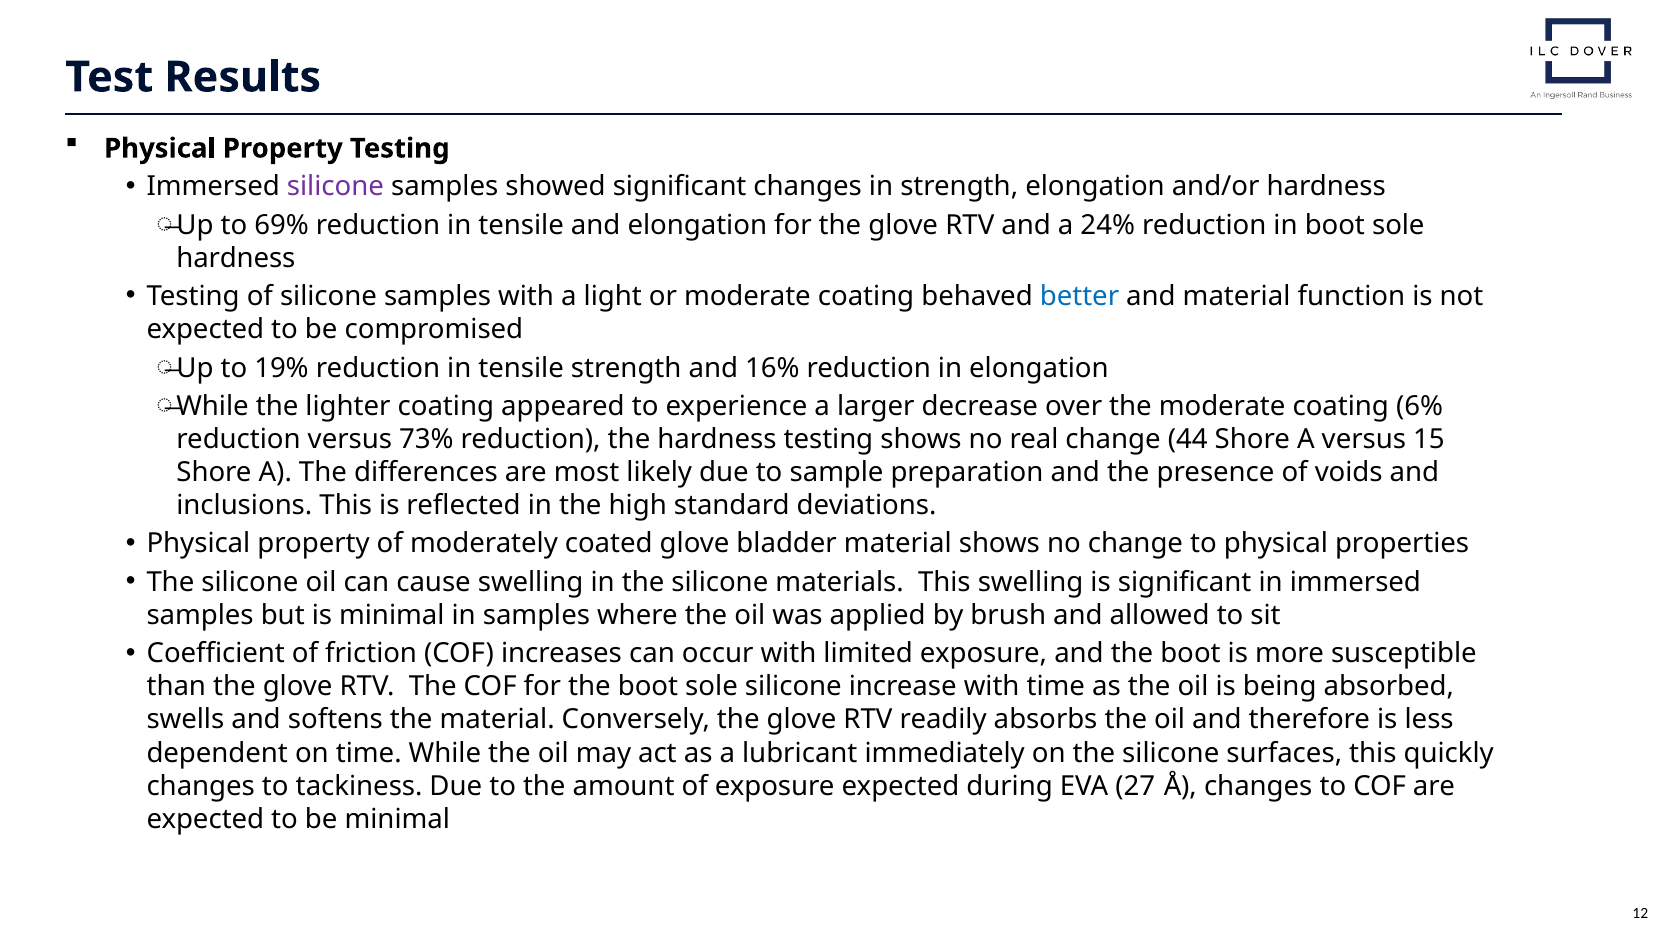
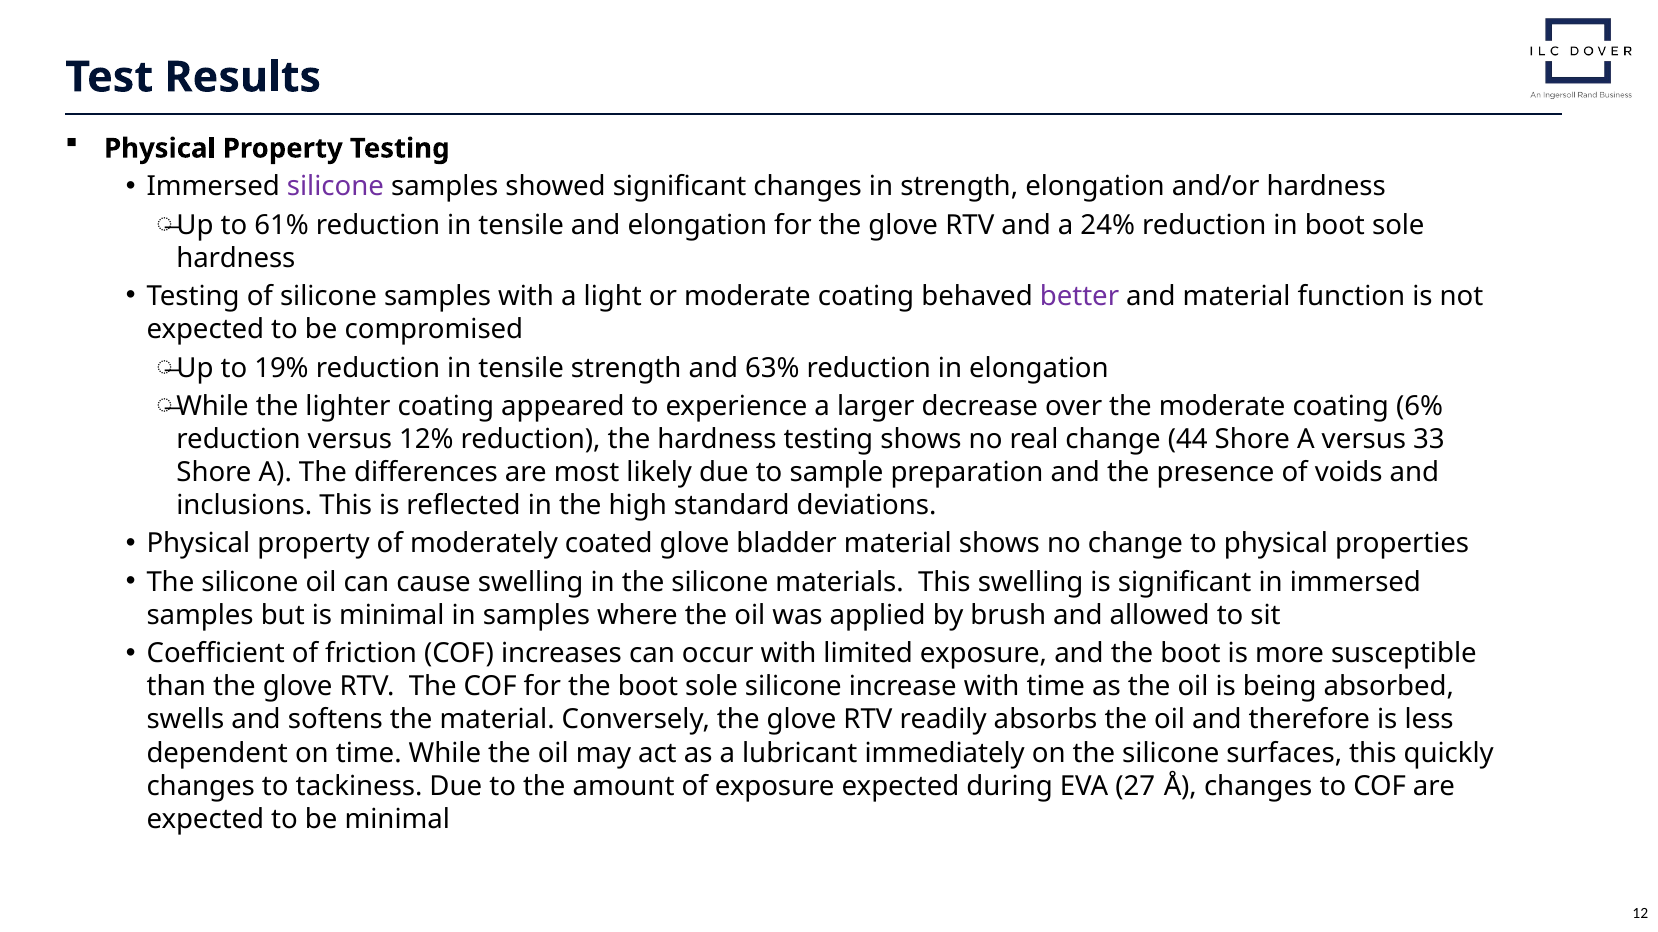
69%: 69% -> 61% (282, 225)
better colour: blue -> purple (1080, 297)
16%: 16% -> 63% (772, 368)
73%: 73% -> 12% (426, 440)
15: 15 -> 33 (1429, 440)
